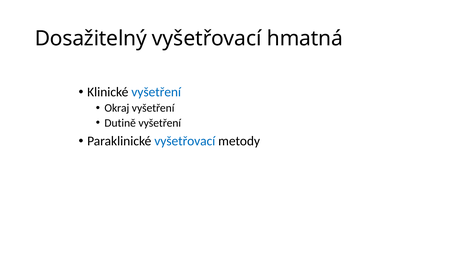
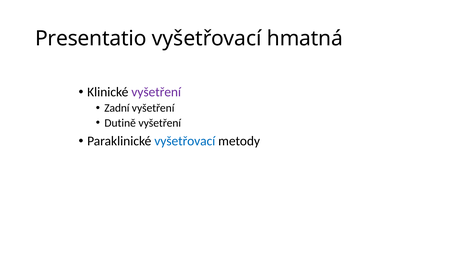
Dosažitelný: Dosažitelný -> Presentatio (91, 39)
vyšetření colour: blue -> purple (156, 92)
Okraj: Okraj -> Zadní (117, 108)
